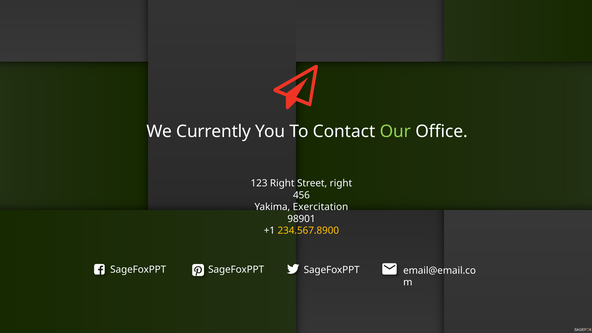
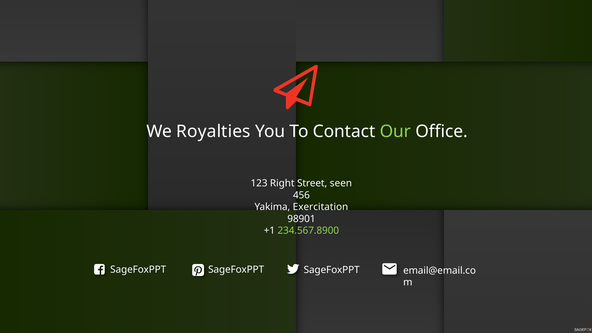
Currently: Currently -> Royalties (213, 132)
Street right: right -> seen (341, 183)
234.567.8900 colour: yellow -> light green (308, 231)
